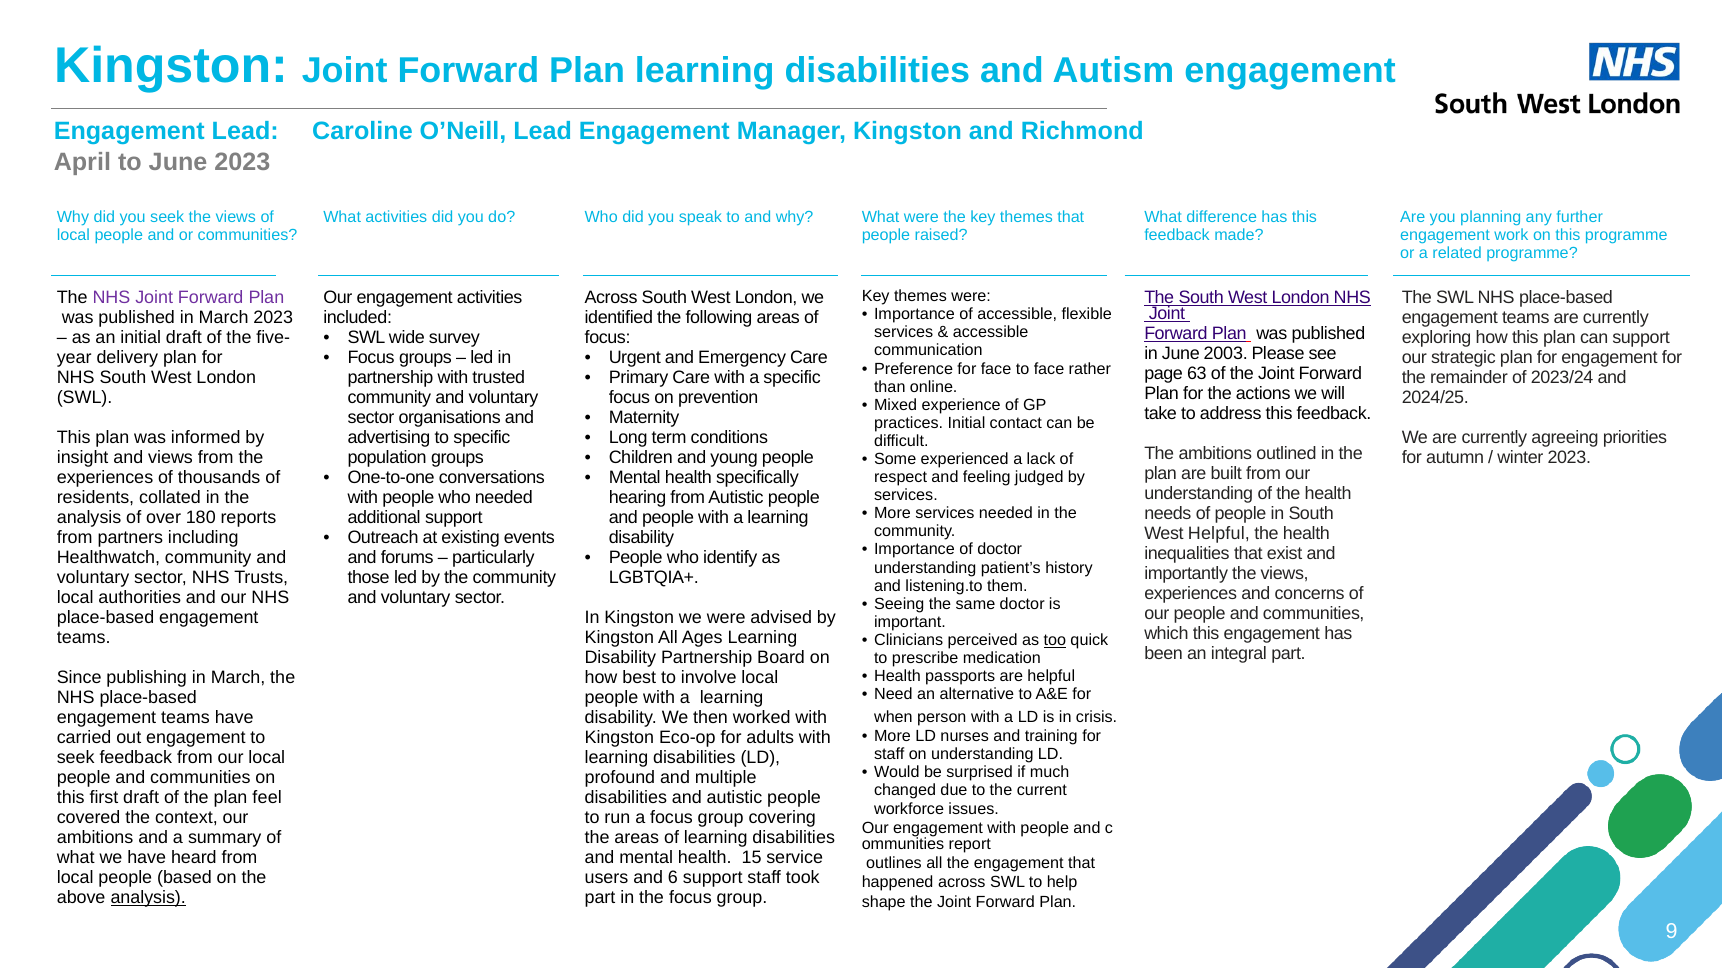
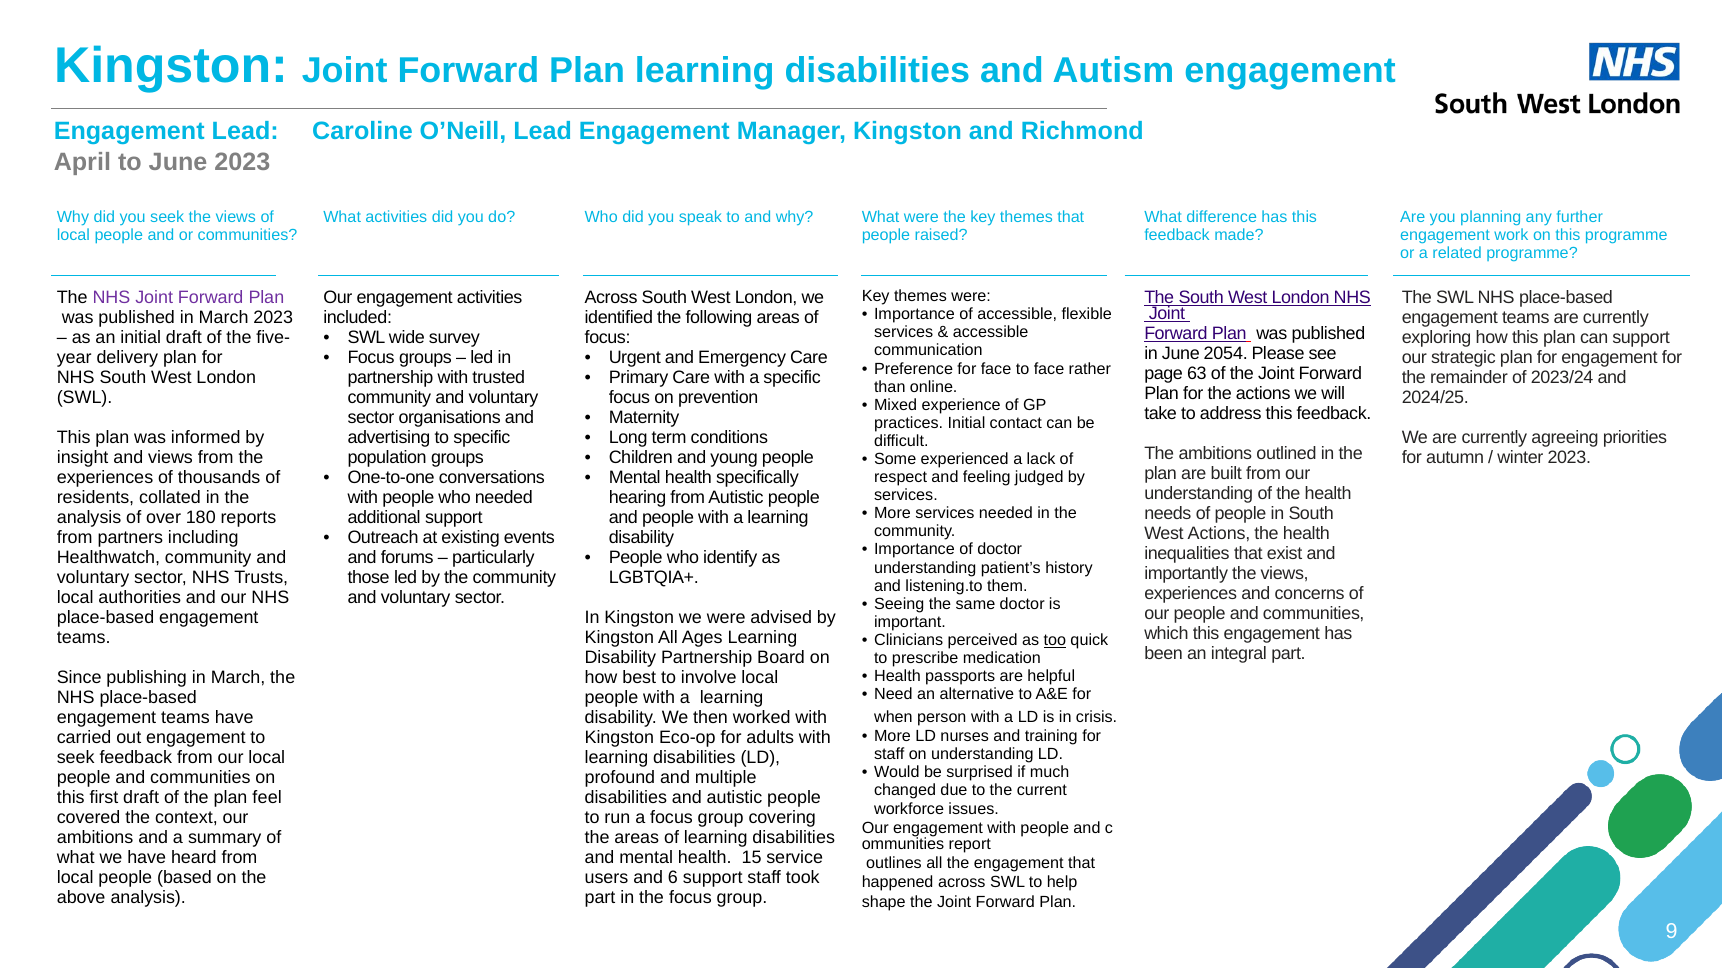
2003: 2003 -> 2054 (1226, 354)
West Helpful: Helpful -> Actions (1219, 534)
analysis underline: present -> none (148, 899)
